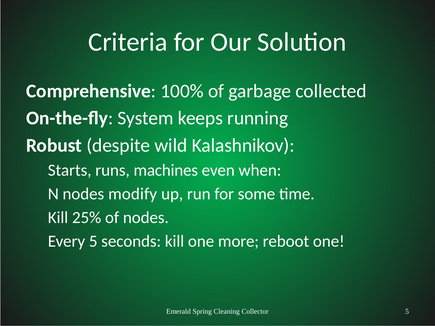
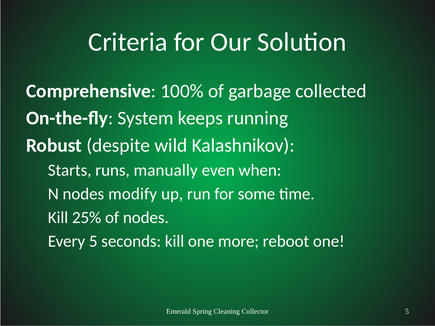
machines: machines -> manually (166, 170)
